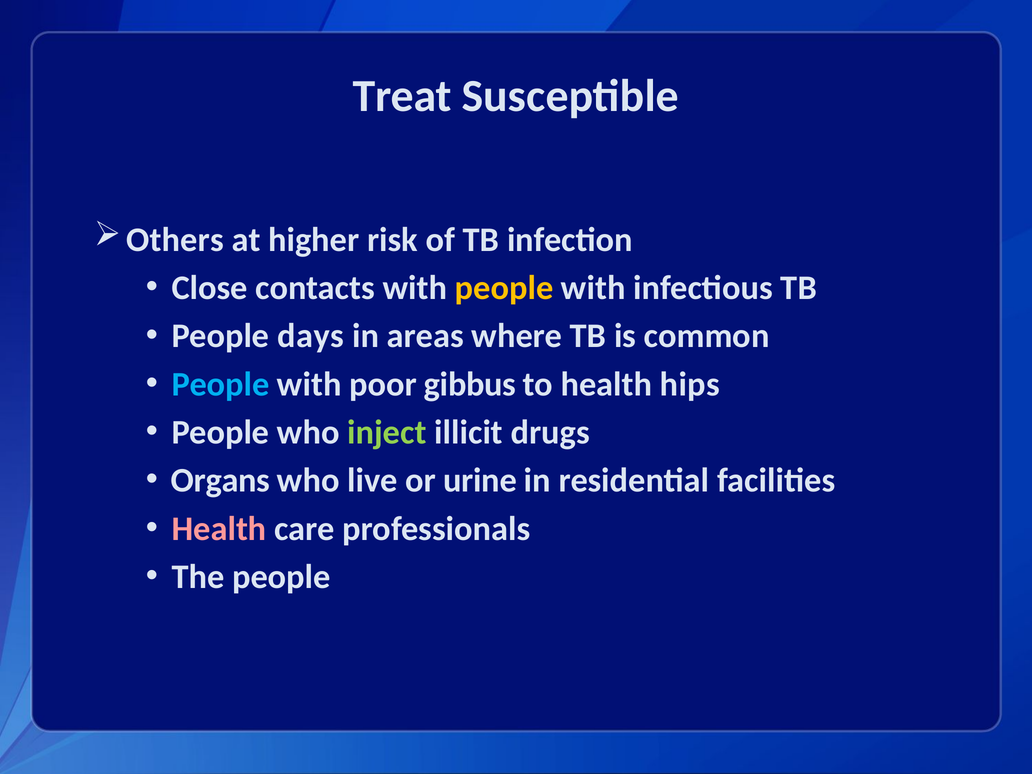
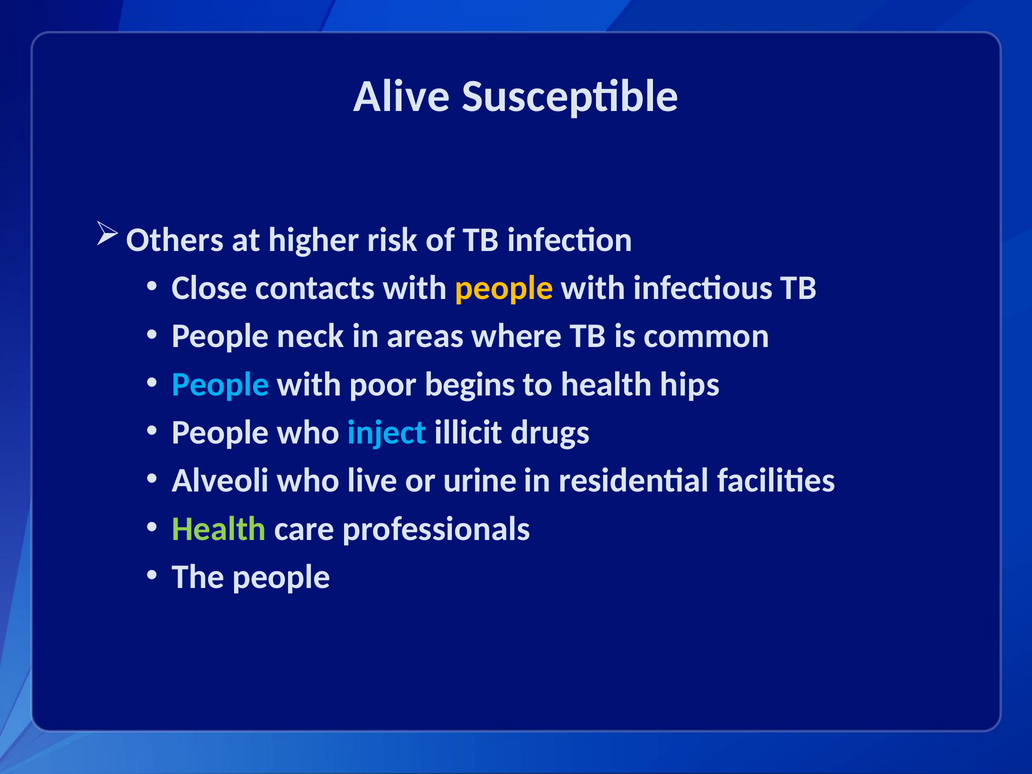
Treat: Treat -> Alive (402, 96)
days: days -> neck (311, 336)
gibbus: gibbus -> begins (470, 384)
inject colour: light green -> light blue (387, 432)
Organs: Organs -> Alveoli (220, 481)
Health colour: pink -> light green (219, 529)
